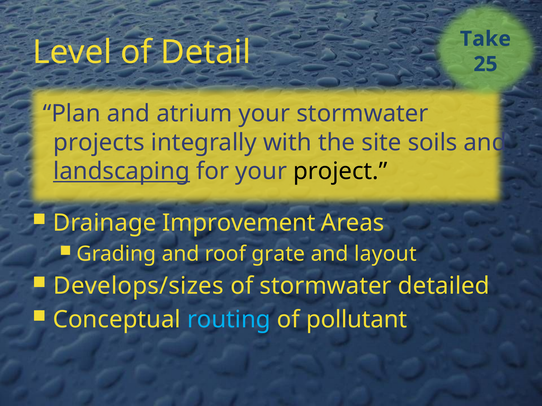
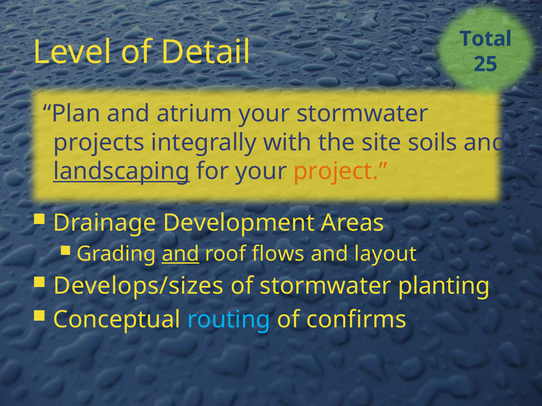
Take: Take -> Total (486, 39)
project colour: black -> orange (340, 172)
Improvement: Improvement -> Development (239, 223)
and underline: none -> present (181, 254)
grate: grate -> flows (278, 254)
detailed: detailed -> planting (444, 286)
pollutant: pollutant -> confirms (356, 320)
